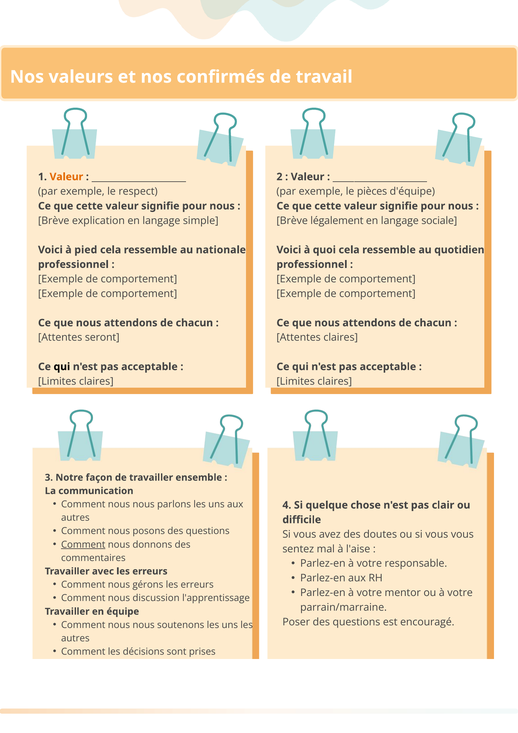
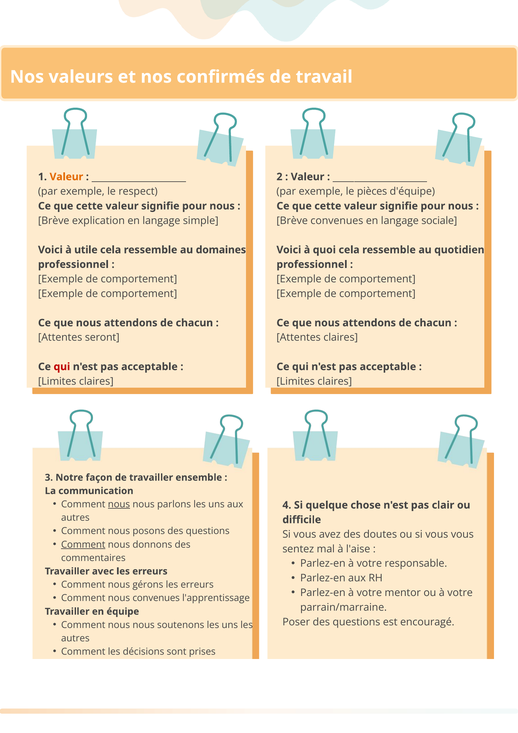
Brève légalement: légalement -> convenues (337, 221)
pied: pied -> utile (86, 250)
nationale: nationale -> domaines (221, 250)
qui colour: black -> red (62, 367)
nous underline: none -> present (119, 504)
nous discussion: discussion -> convenues (156, 598)
